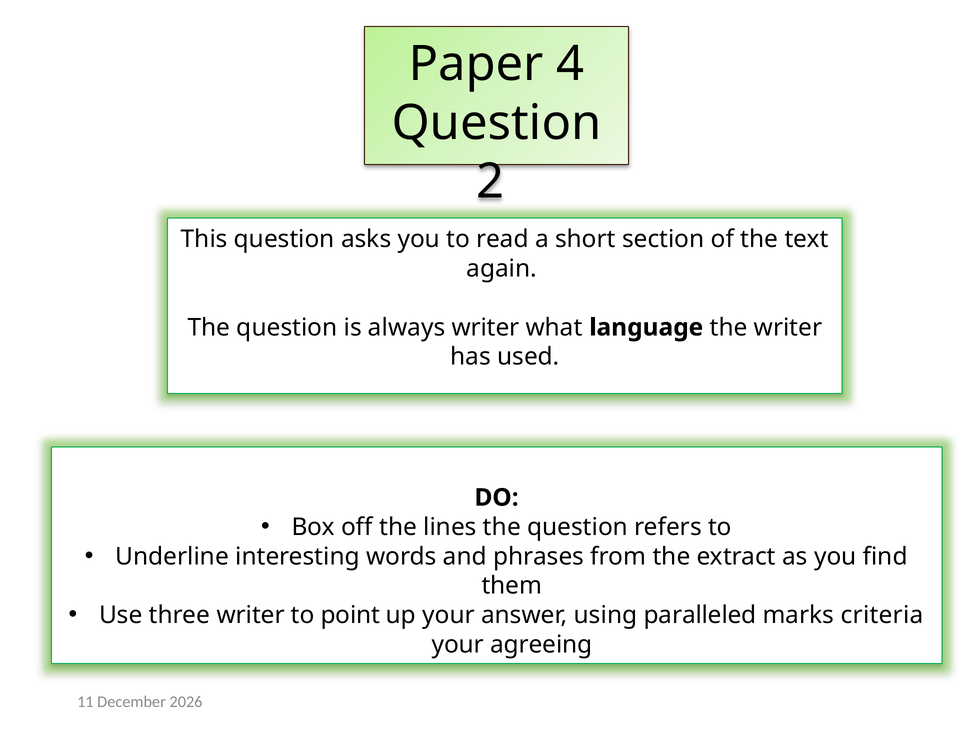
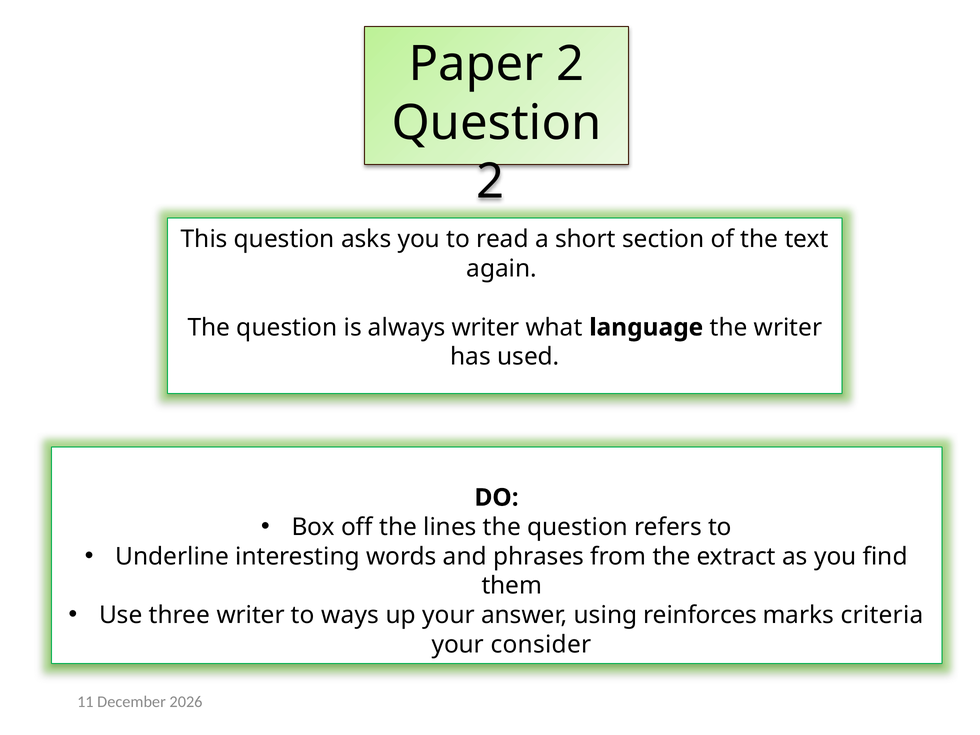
Paper 4: 4 -> 2 (570, 64)
point: point -> ways (350, 615)
paralleled: paralleled -> reinforces (700, 615)
agreeing: agreeing -> consider (541, 645)
